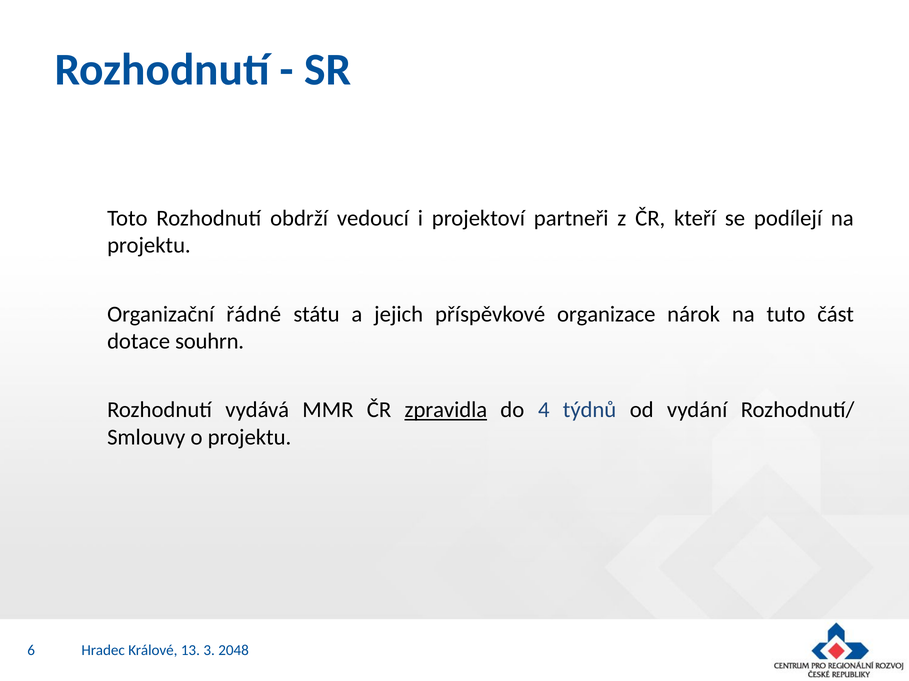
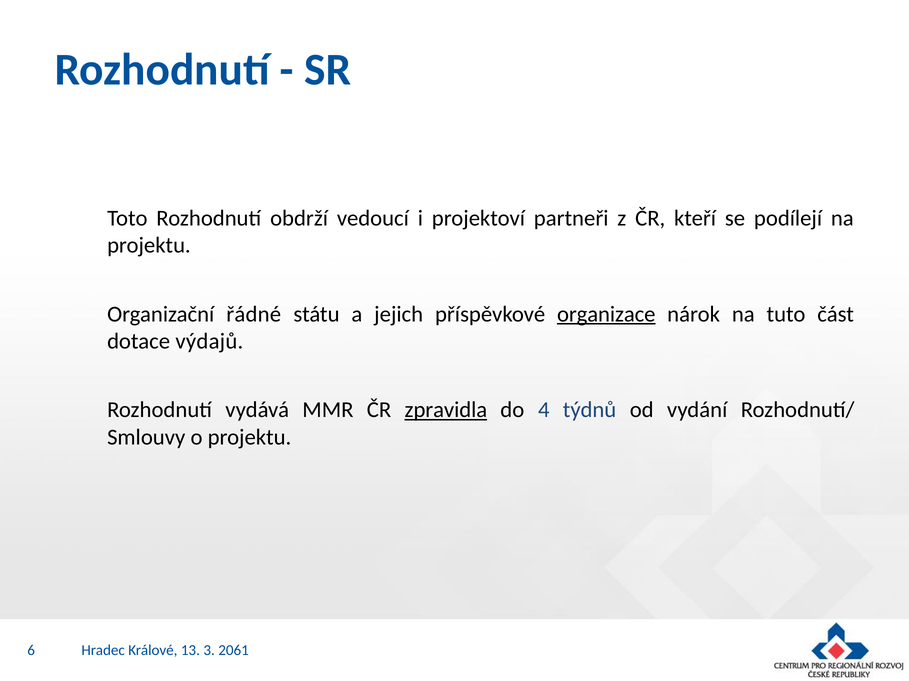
organizace underline: none -> present (606, 314)
souhrn: souhrn -> výdajů (209, 342)
2048: 2048 -> 2061 (234, 651)
